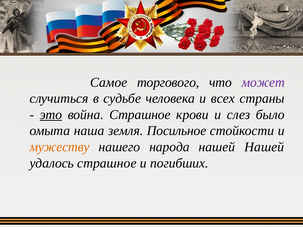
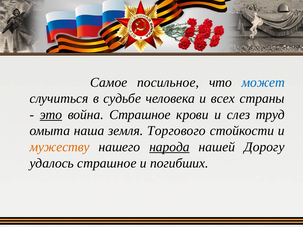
торгового: торгового -> посильное (168, 82)
может colour: purple -> blue (263, 82)
было: было -> труд (270, 115)
Посильное: Посильное -> Торгового (176, 131)
народа underline: none -> present (169, 147)
нашей Нашей: Нашей -> Дорогу (264, 147)
